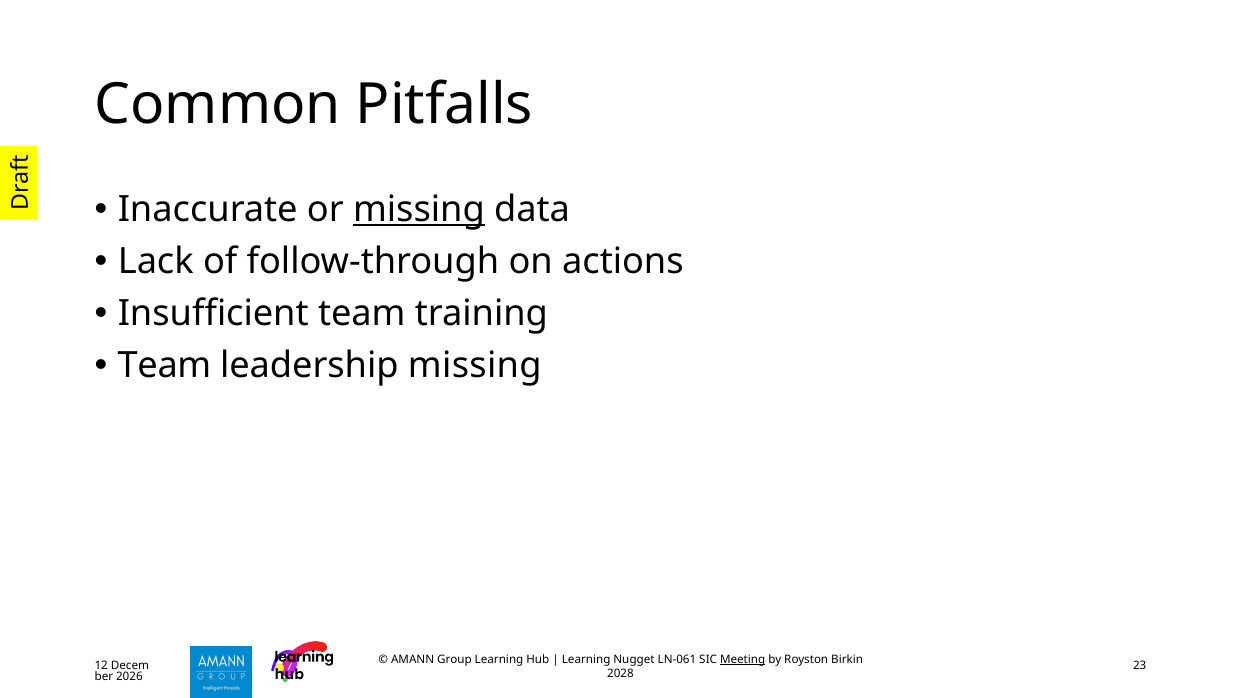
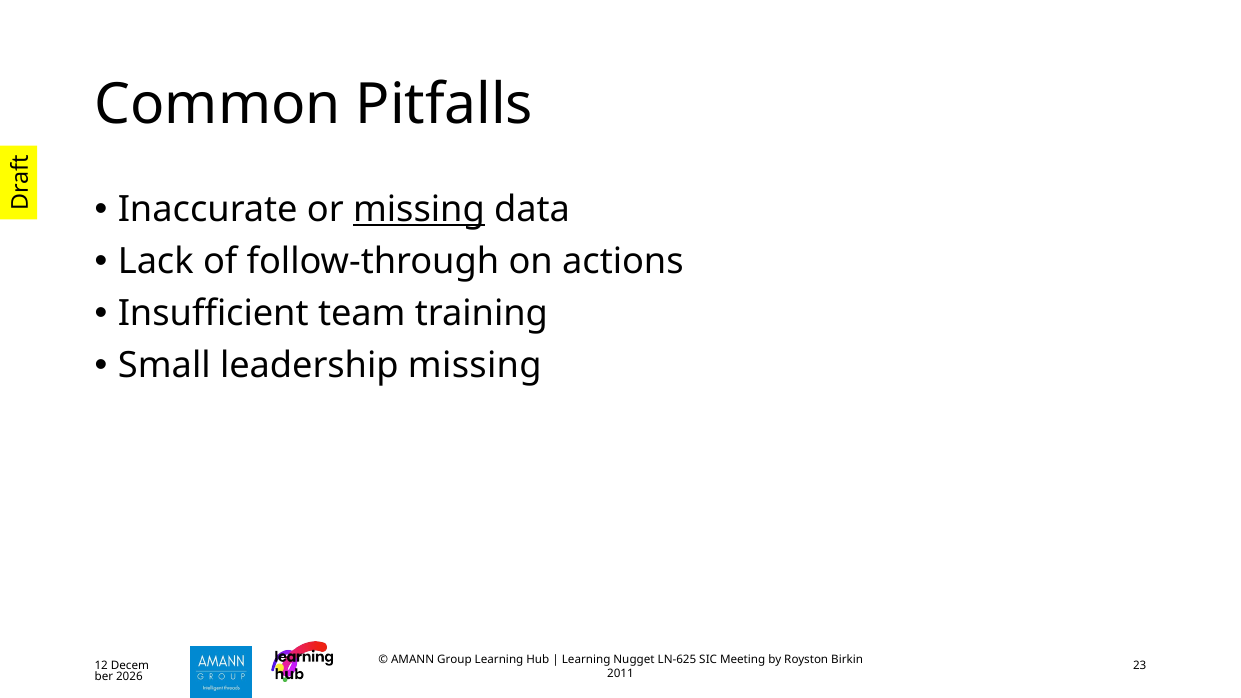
Team: Team -> Small (164, 366)
LN-061: LN-061 -> LN-625 (677, 659)
Meeting underline: present -> none (743, 659)
2028: 2028 -> 2011 (620, 673)
